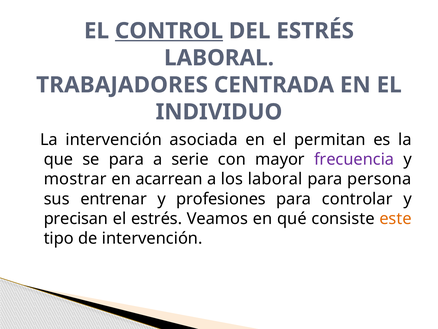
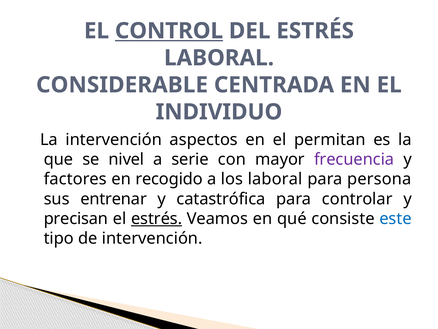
TRABAJADORES: TRABAJADORES -> CONSIDERABLE (122, 85)
asociada: asociada -> aspectos (204, 139)
se para: para -> nivel (126, 159)
mostrar: mostrar -> factores (75, 179)
acarrean: acarrean -> recogido (169, 179)
profesiones: profesiones -> catastrófica (221, 199)
estrés underline: none -> present (157, 218)
este colour: orange -> blue (396, 218)
